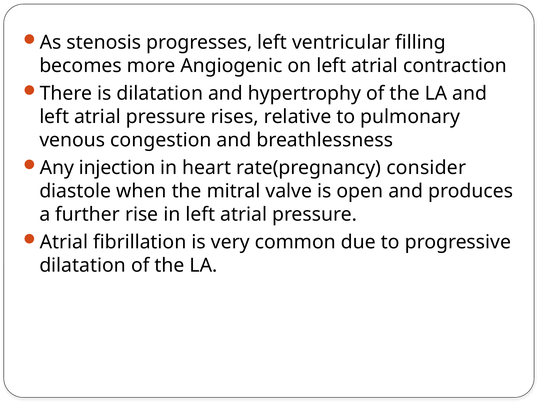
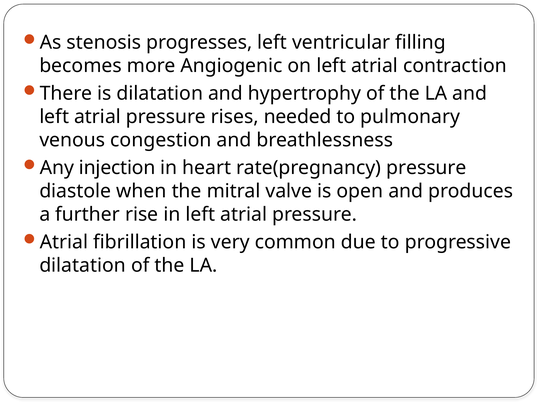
relative: relative -> needed (298, 117)
rate(pregnancy consider: consider -> pressure (426, 168)
